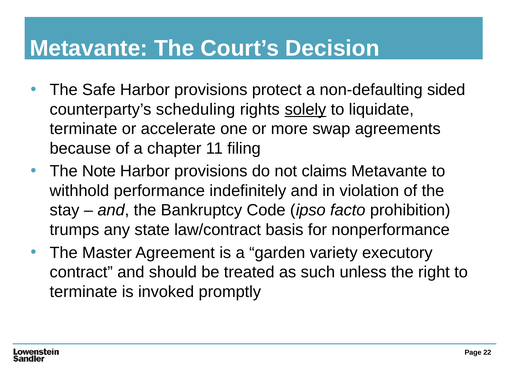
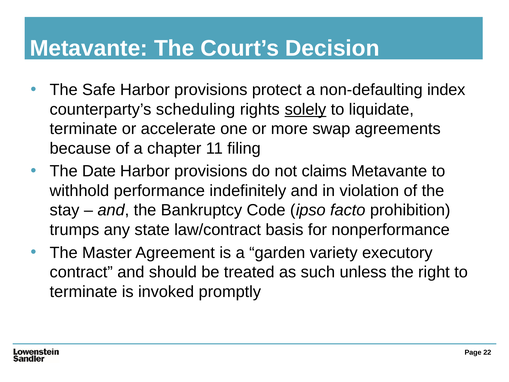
sided: sided -> index (446, 90)
Note: Note -> Date (99, 171)
